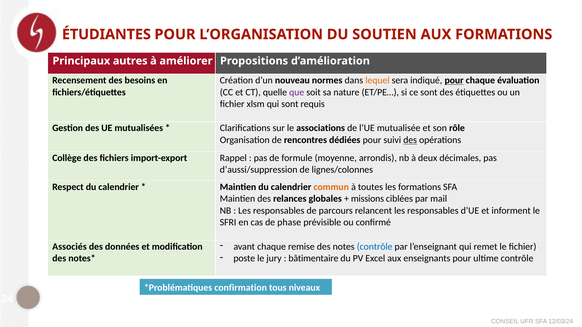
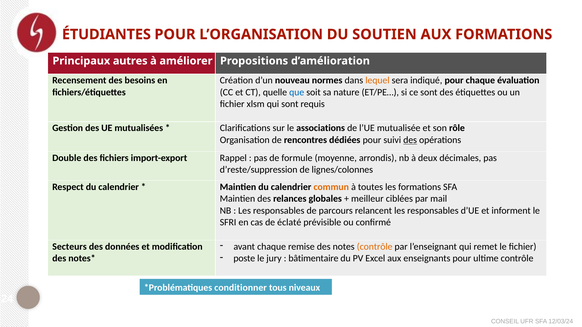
pour underline: present -> none (454, 80)
que colour: purple -> blue (297, 92)
Collège: Collège -> Double (67, 158)
d’aussi/suppression: d’aussi/suppression -> d’reste/suppression (259, 170)
missions: missions -> meilleur (367, 199)
phase: phase -> éclaté (289, 223)
contrôle colour: blue -> orange (375, 247)
Associés: Associés -> Secteurs (70, 247)
confirmation: confirmation -> conditionner (241, 288)
